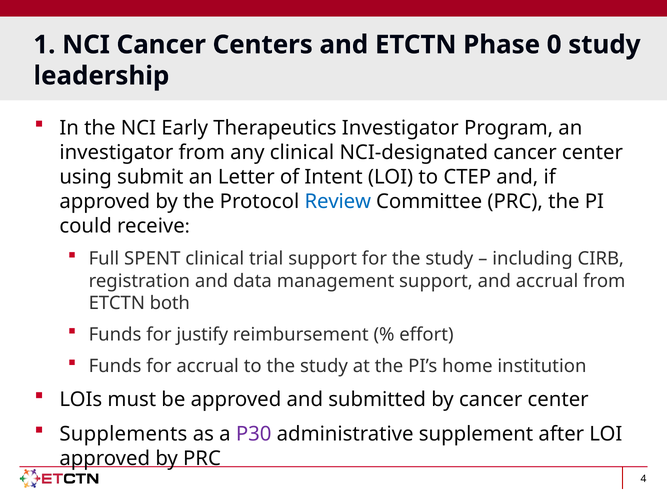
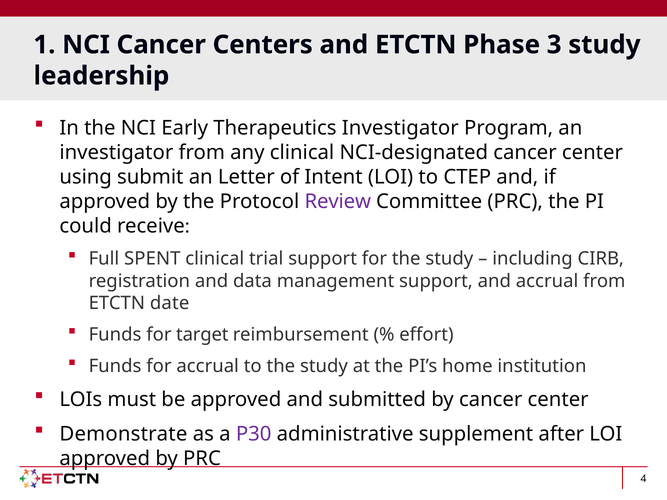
0: 0 -> 3 (554, 45)
Review colour: blue -> purple (338, 201)
both: both -> date (170, 303)
justify: justify -> target (202, 335)
Supplements: Supplements -> Demonstrate (123, 434)
